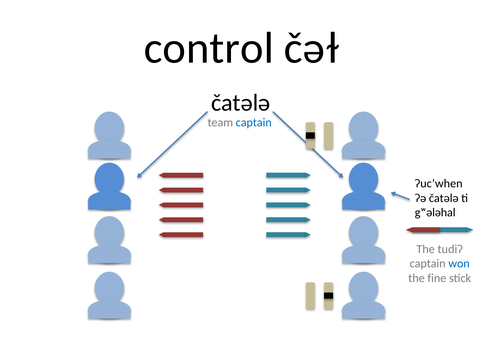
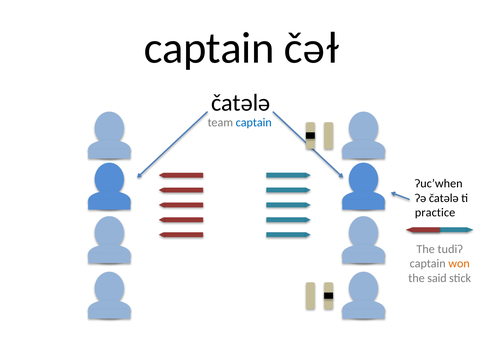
control: control -> captain (209, 48)
gʷələhal: gʷələhal -> practice (435, 212)
won colour: blue -> orange (459, 263)
fine: fine -> said (437, 278)
